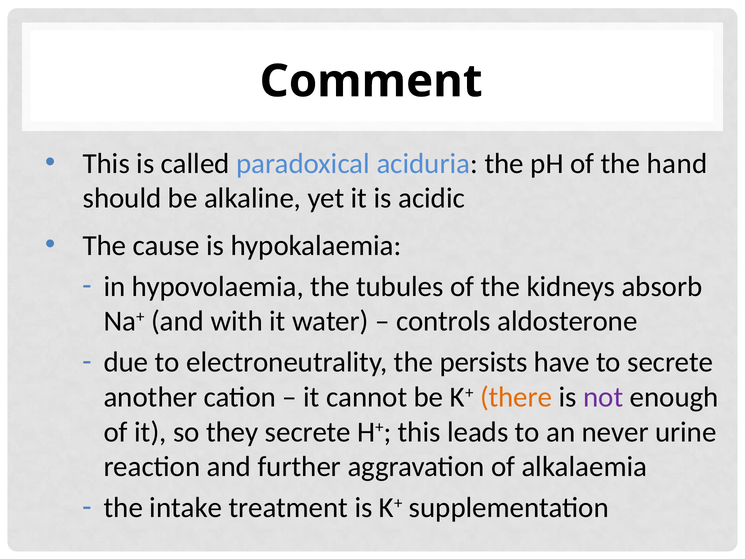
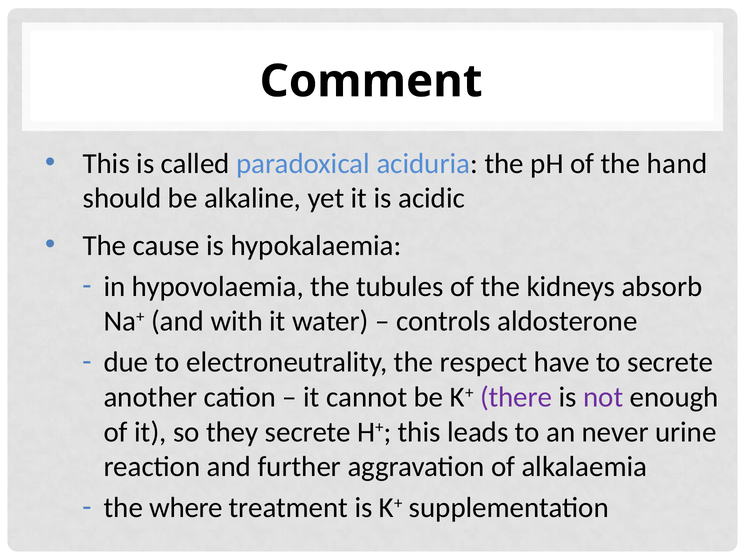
persists: persists -> respect (483, 362)
there colour: orange -> purple (516, 397)
intake: intake -> where (186, 508)
